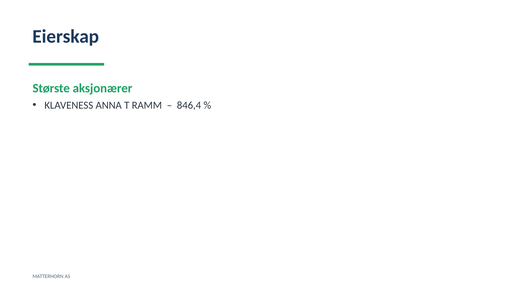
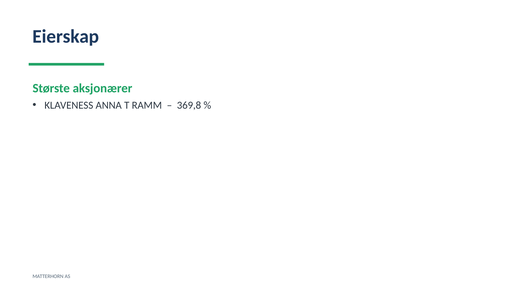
846,4: 846,4 -> 369,8 (189, 105)
